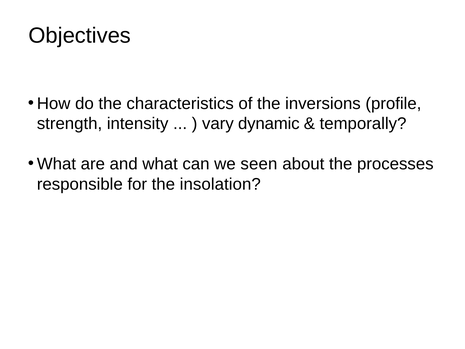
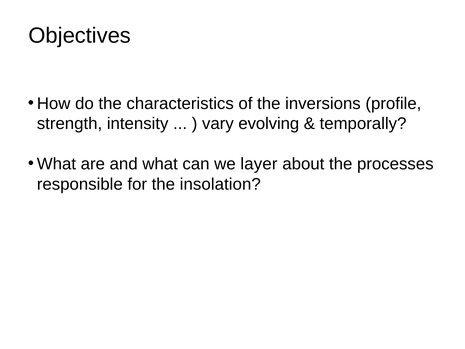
dynamic: dynamic -> evolving (269, 124)
seen: seen -> layer (259, 164)
